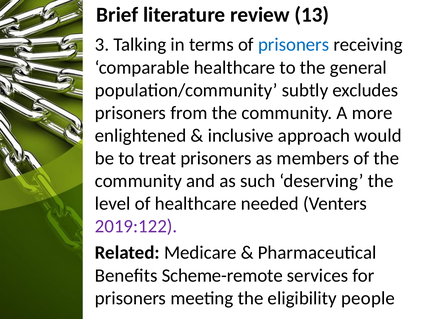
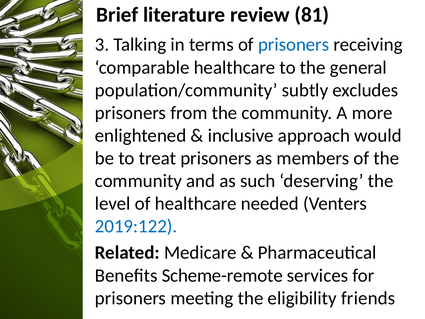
13: 13 -> 81 (312, 15)
2019:122 colour: purple -> blue (136, 226)
people: people -> friends (368, 298)
